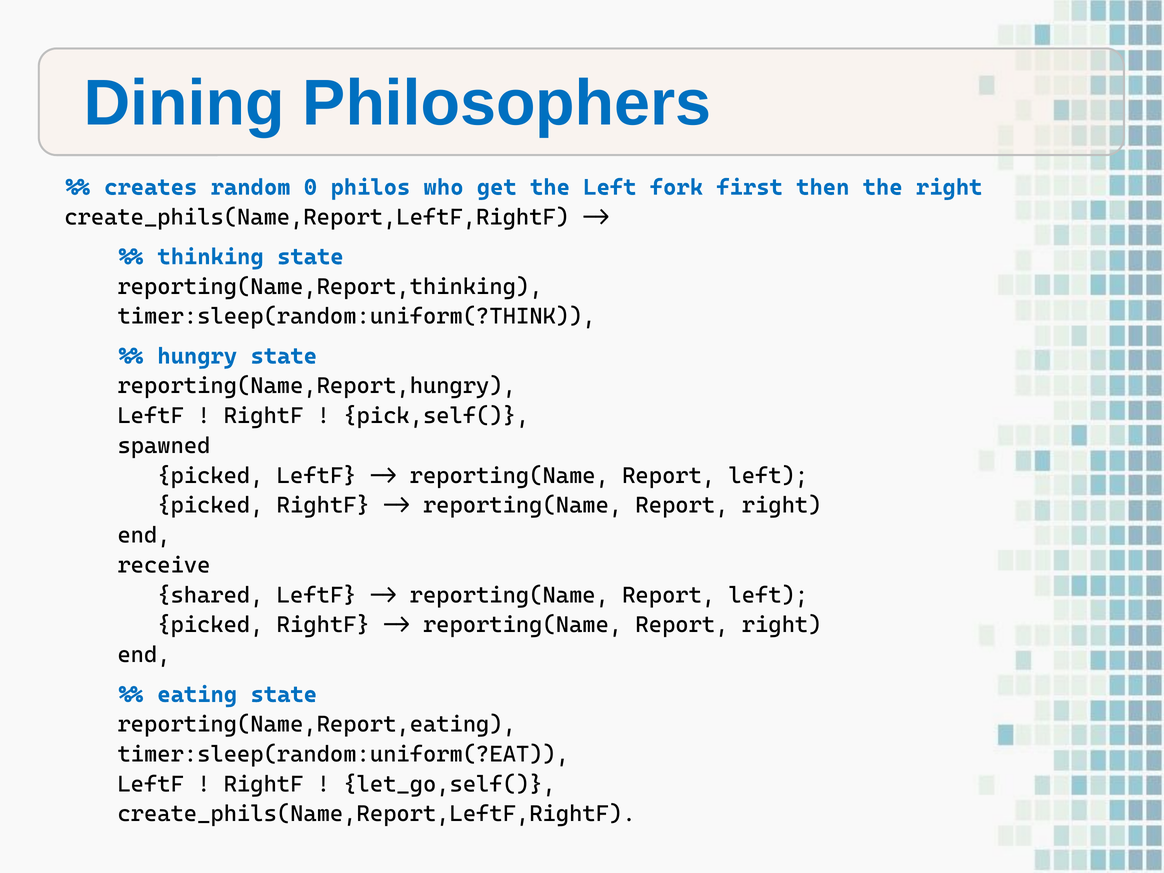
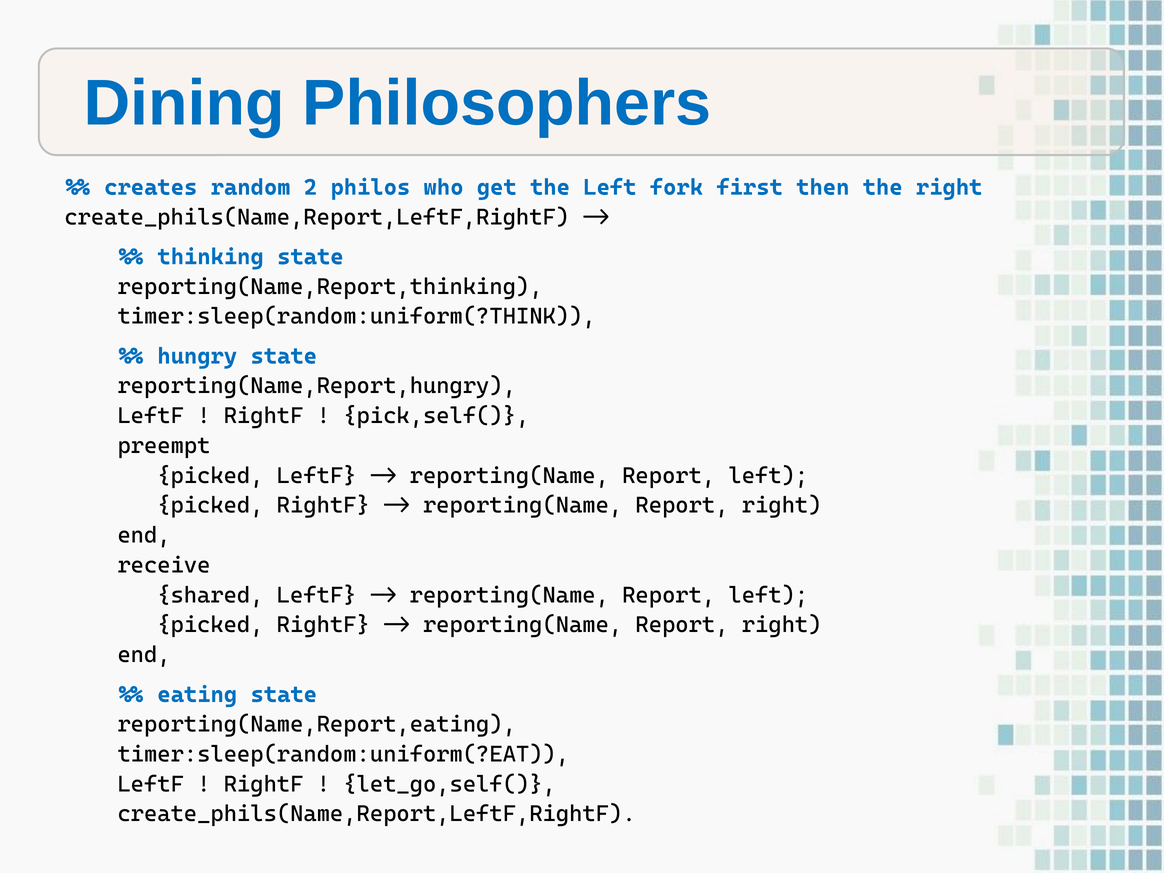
0: 0 -> 2 (310, 187)
spawned: spawned -> preempt (164, 446)
